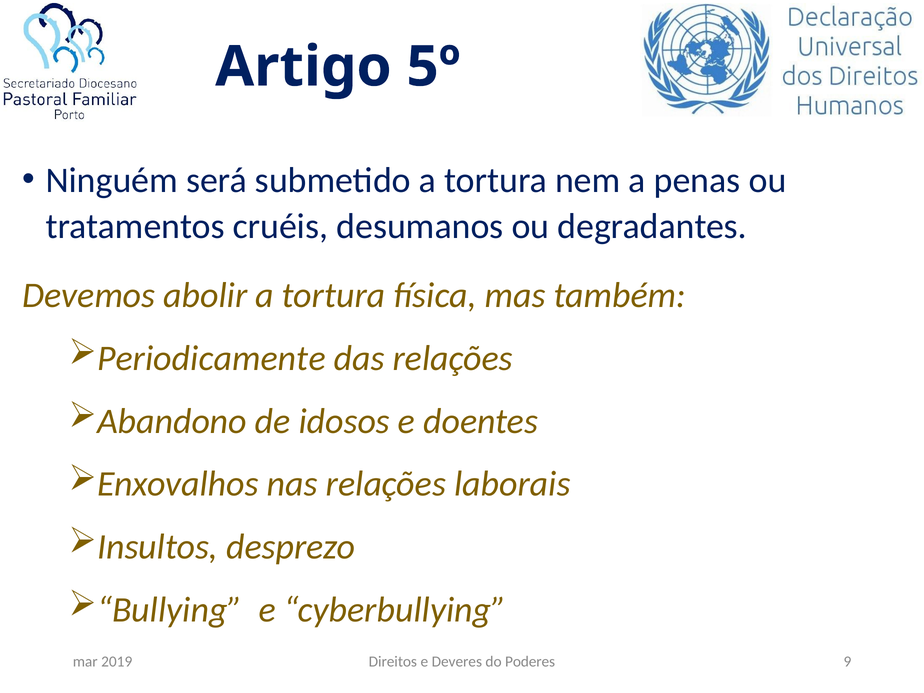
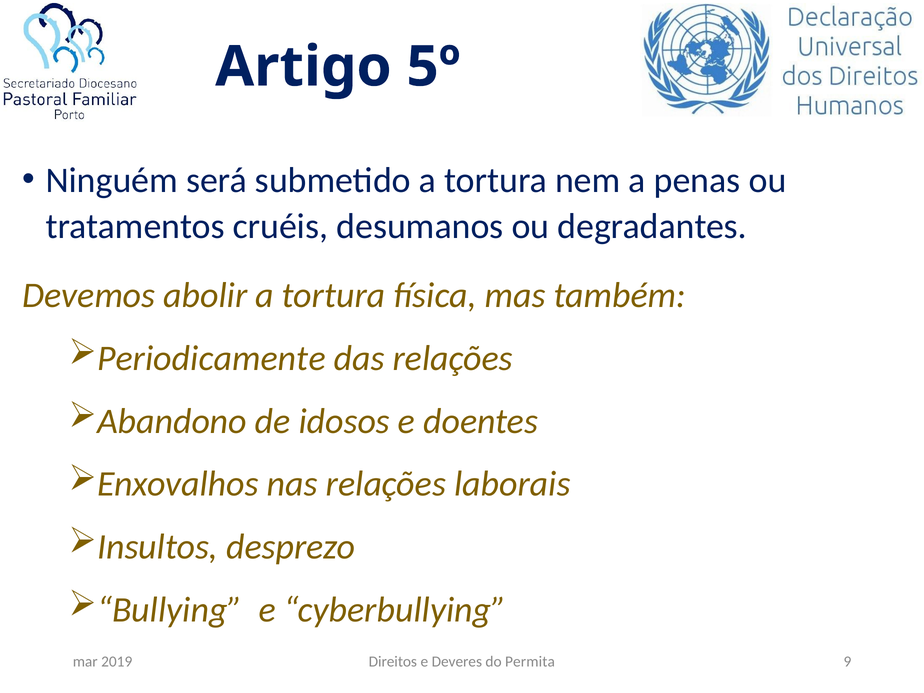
Poderes: Poderes -> Permita (530, 662)
